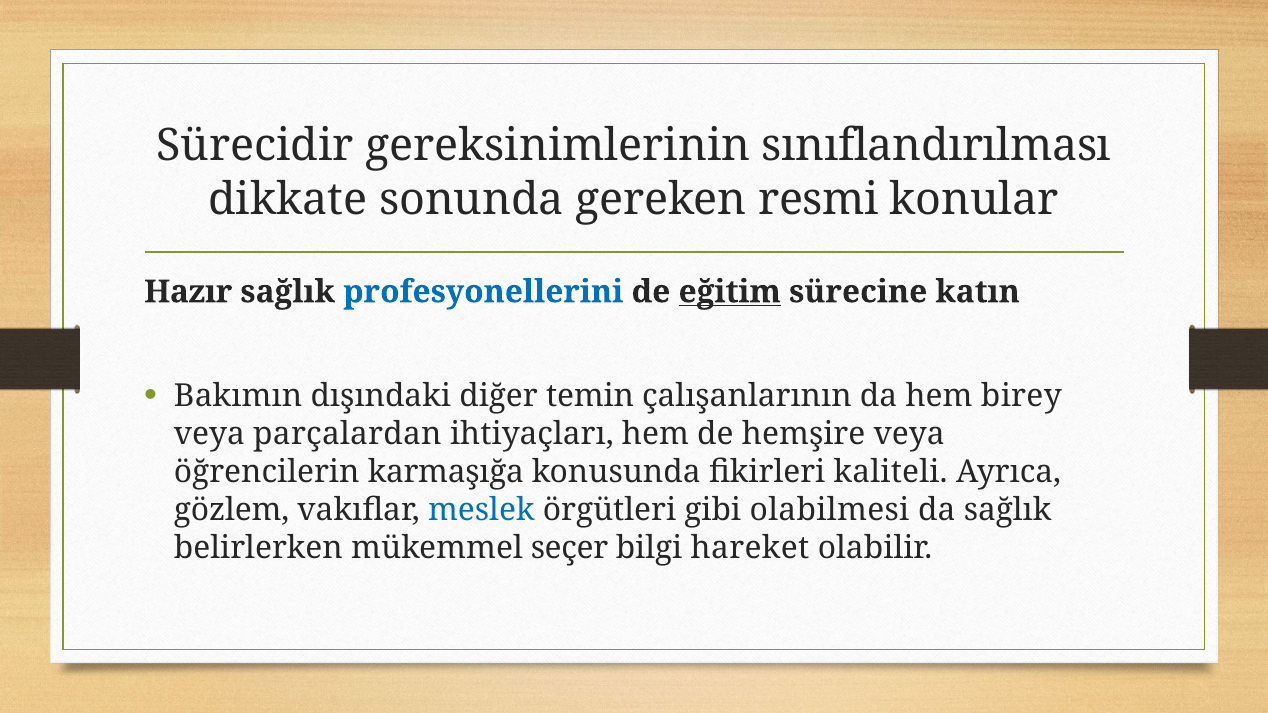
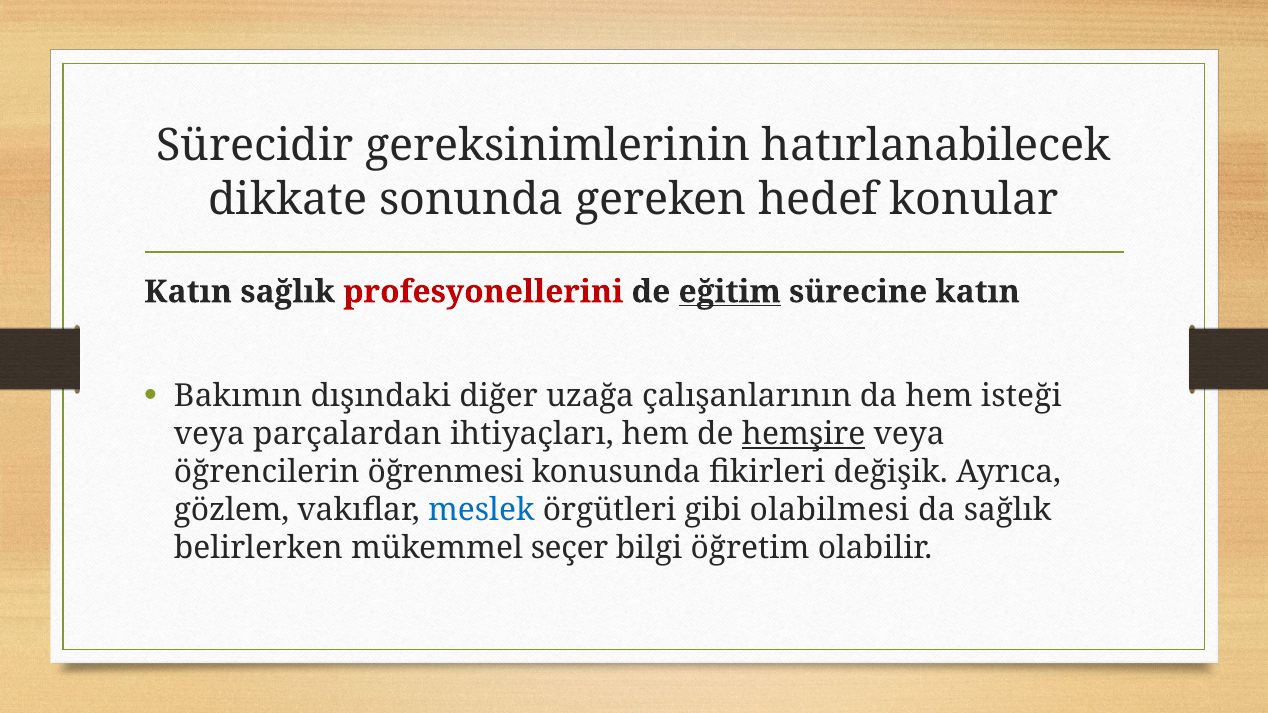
sınıflandırılması: sınıflandırılması -> hatırlanabilecek (936, 146)
resmi: resmi -> hedef (818, 200)
Hazır: Hazır -> Katın (188, 292)
profesyonellerini colour: blue -> red (483, 292)
temin: temin -> uzağa (590, 397)
birey: birey -> isteği (1021, 397)
hemşire underline: none -> present (804, 435)
karmaşığa: karmaşığa -> öğrenmesi (446, 473)
kaliteli: kaliteli -> değişik (891, 473)
hareket: hareket -> öğretim (750, 549)
